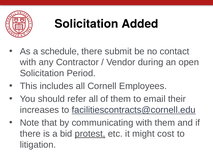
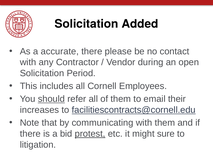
schedule: schedule -> accurate (60, 52)
submit: submit -> please (118, 52)
should underline: none -> present (51, 99)
cost: cost -> sure (166, 134)
